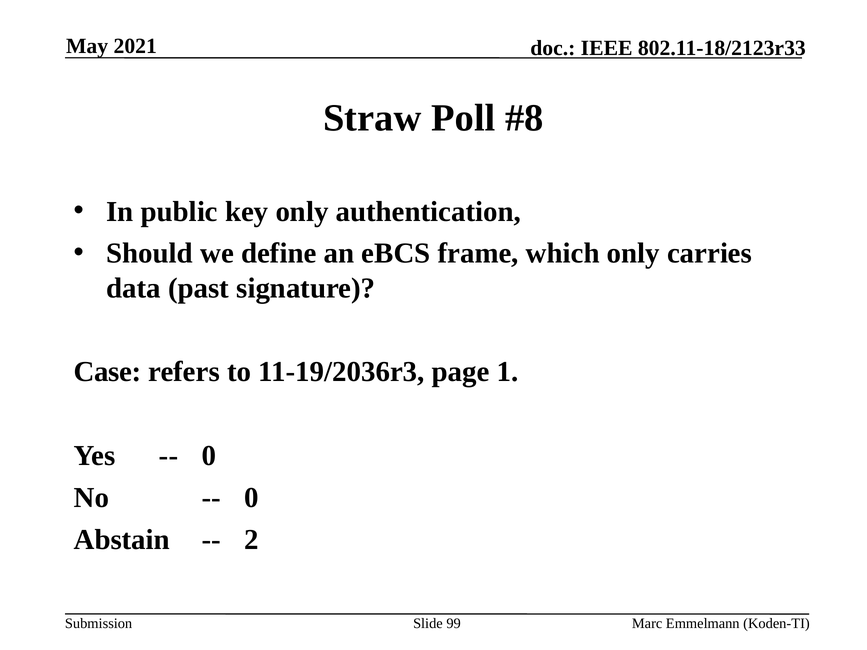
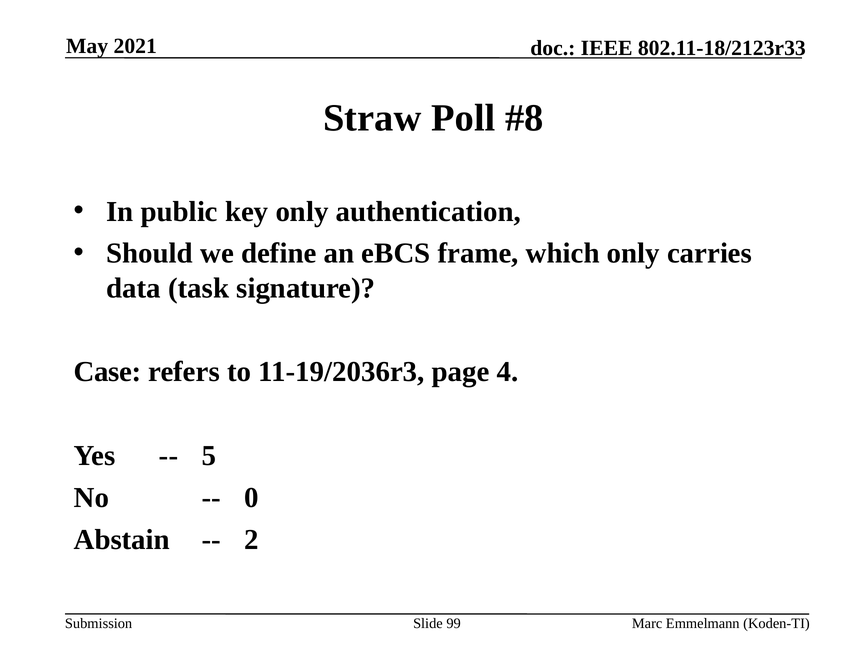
past: past -> task (199, 288)
1: 1 -> 4 (508, 372)
0: 0 -> 5 (209, 456)
